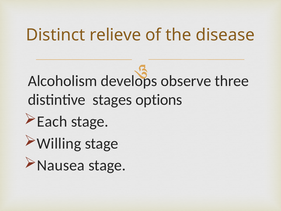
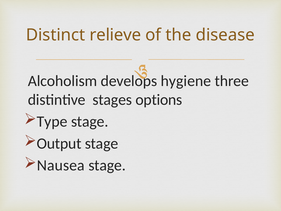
observe: observe -> hygiene (186, 81)
Each: Each -> Type (52, 121)
Willing: Willing -> Output (59, 143)
